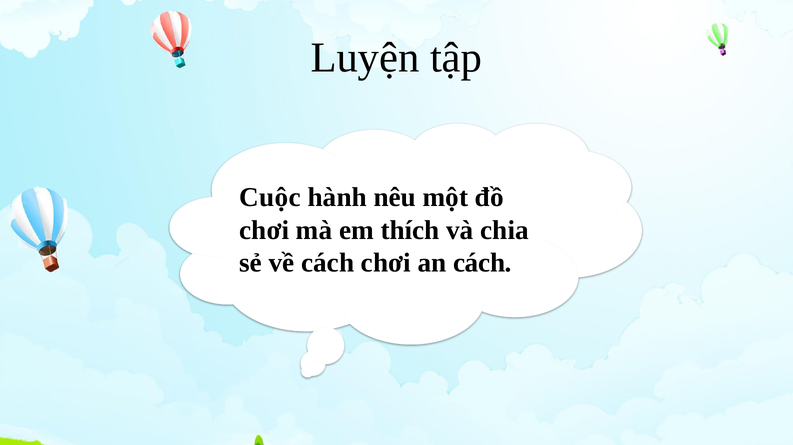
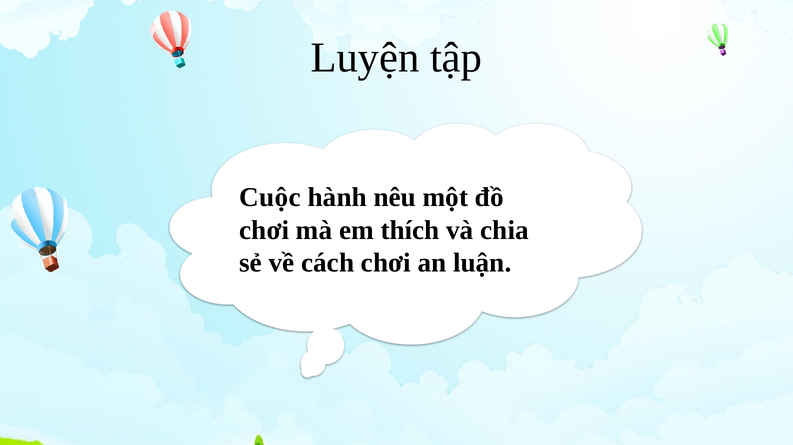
an cách: cách -> luận (482, 263)
